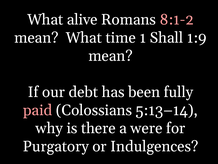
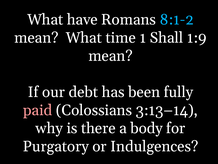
alive: alive -> have (82, 20)
8:1-2 colour: pink -> light blue (177, 20)
5:13–14: 5:13–14 -> 3:13–14 (167, 110)
were: were -> body (147, 128)
